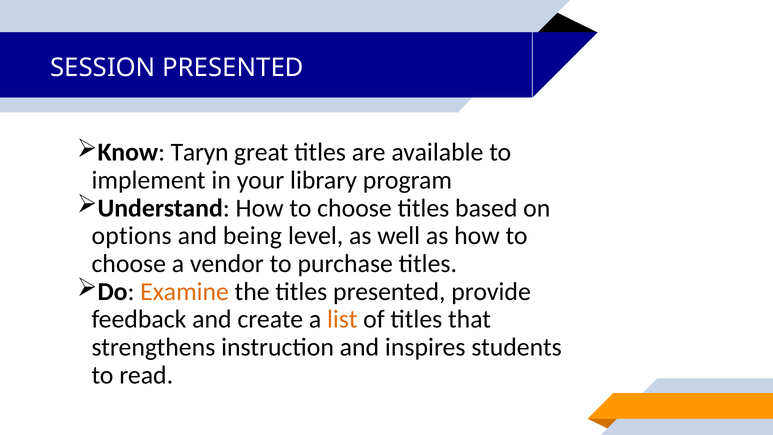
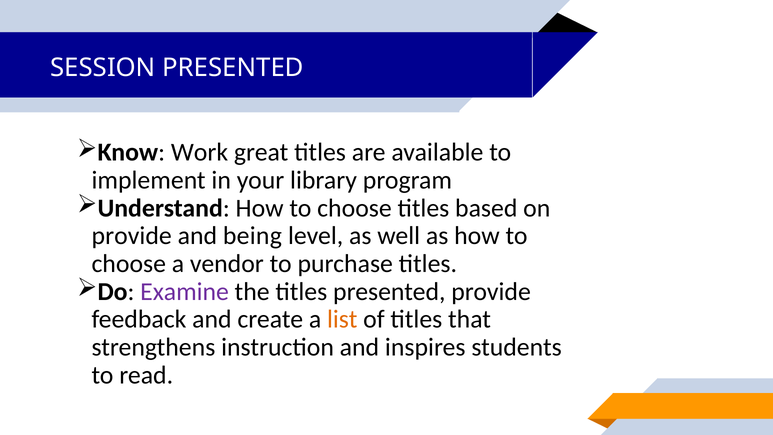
Taryn: Taryn -> Work (199, 152)
options: options -> provide (132, 236)
Examine colour: orange -> purple (185, 291)
